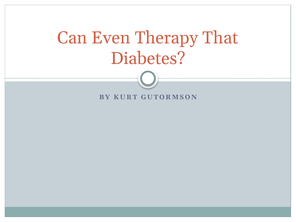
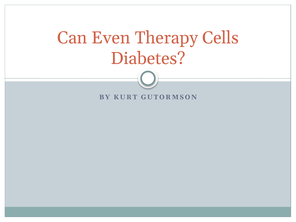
That: That -> Cells (220, 38)
